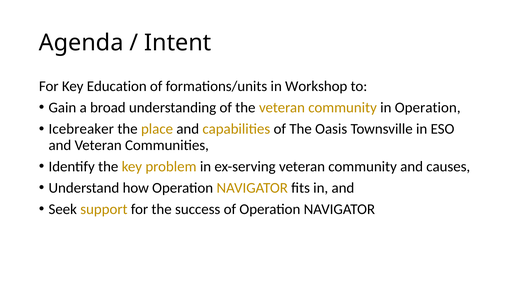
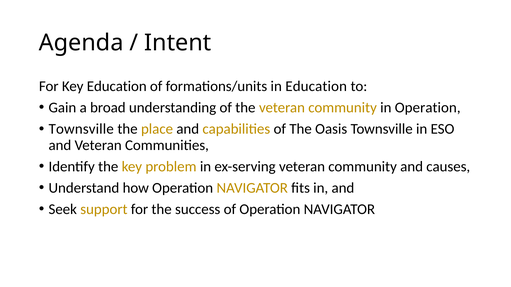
in Workshop: Workshop -> Education (316, 86)
Icebreaker: Icebreaker -> Townsville (81, 129)
